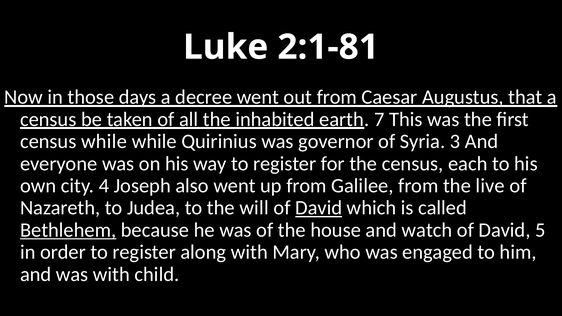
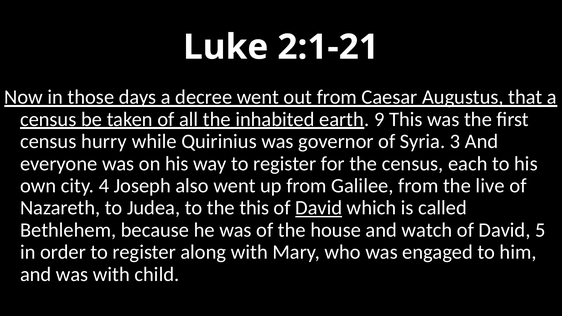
2:1-81: 2:1-81 -> 2:1-21 (328, 47)
7: 7 -> 9 (379, 119)
census while: while -> hurry (104, 142)
the will: will -> this (254, 208)
Bethlehem underline: present -> none (68, 230)
